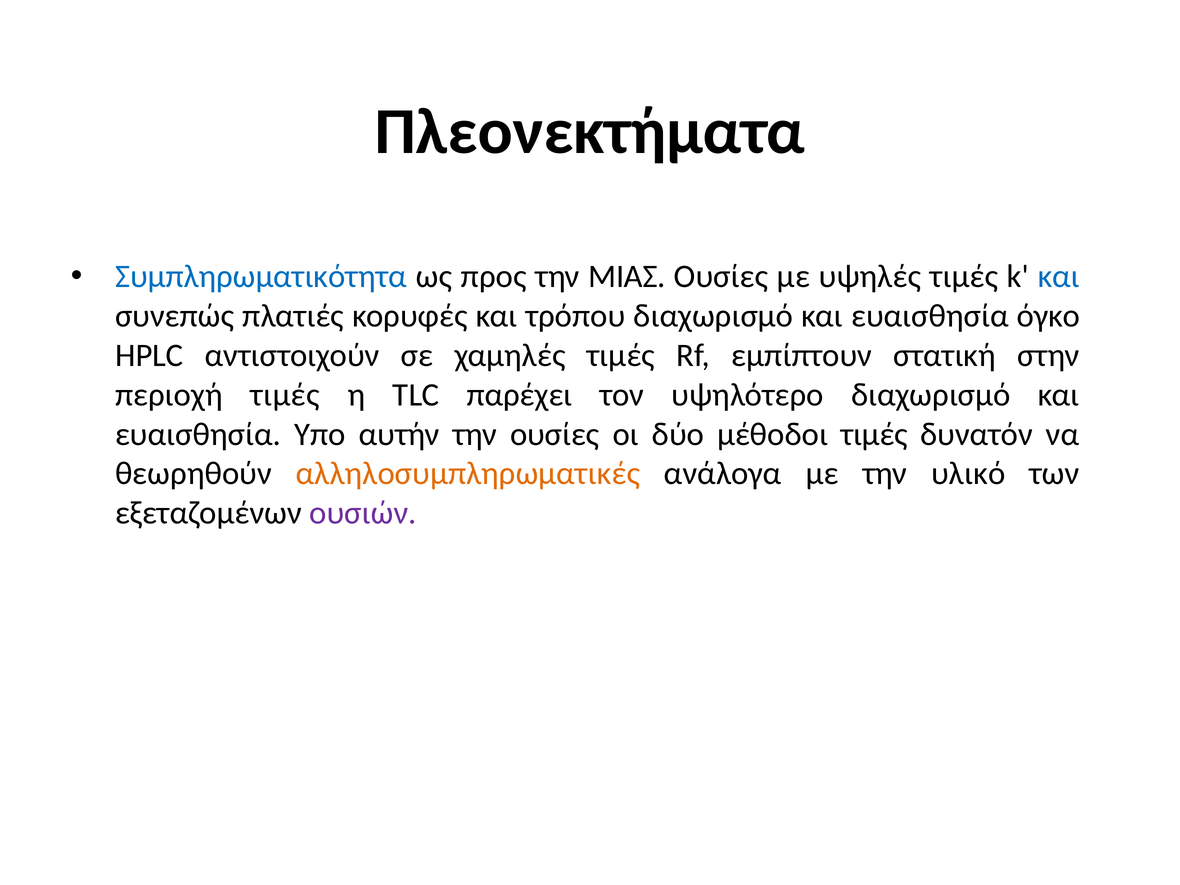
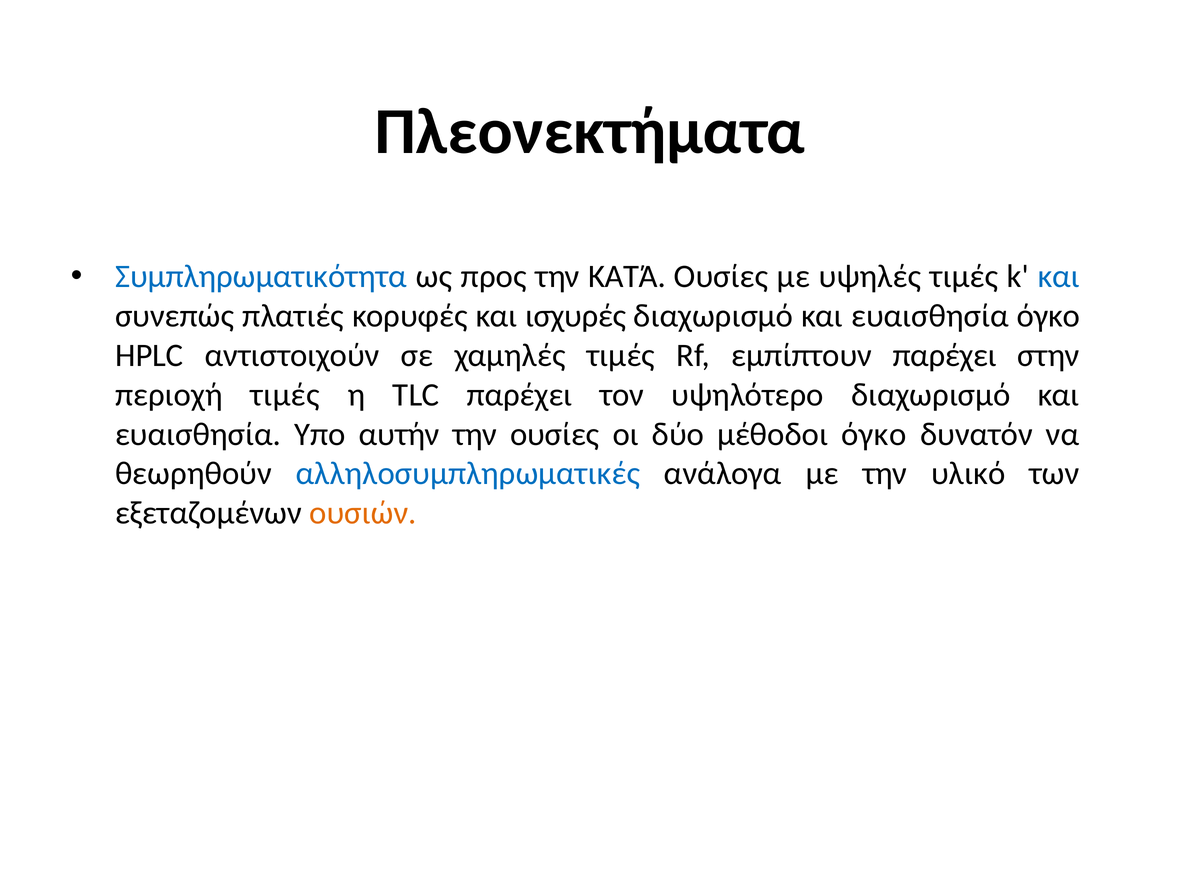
ΜΙΑΣ: ΜΙΑΣ -> ΚΑΤΆ (627, 277)
τρόπου: τρόπου -> ισχυρές (576, 316)
εμπίπτουν στατική: στατική -> παρέχει (945, 355)
μέθοδοι τιμές: τιμές -> όγκο (874, 434)
αλληλοσυμπληρωματικές colour: orange -> blue (468, 474)
ουσιών colour: purple -> orange (363, 513)
